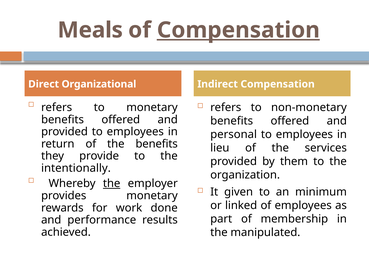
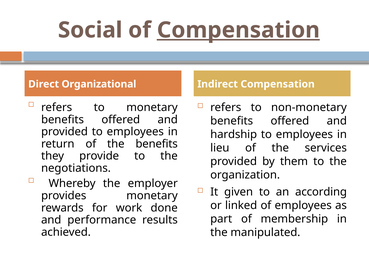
Meals: Meals -> Social (90, 30)
personal: personal -> hardship (234, 135)
intentionally: intentionally -> negotiations (76, 169)
the underline: present -> none (112, 184)
minimum: minimum -> according (321, 193)
